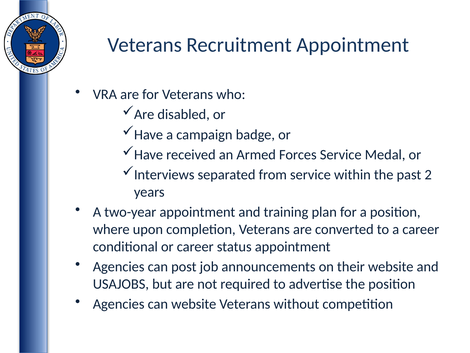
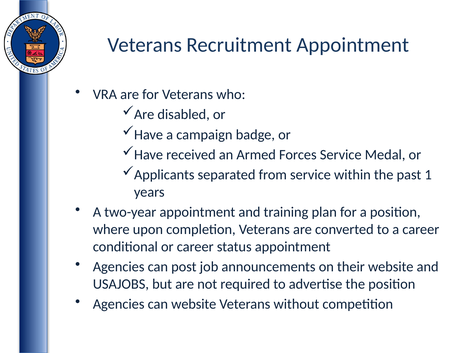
Interviews: Interviews -> Applicants (164, 175)
2: 2 -> 1 (428, 175)
